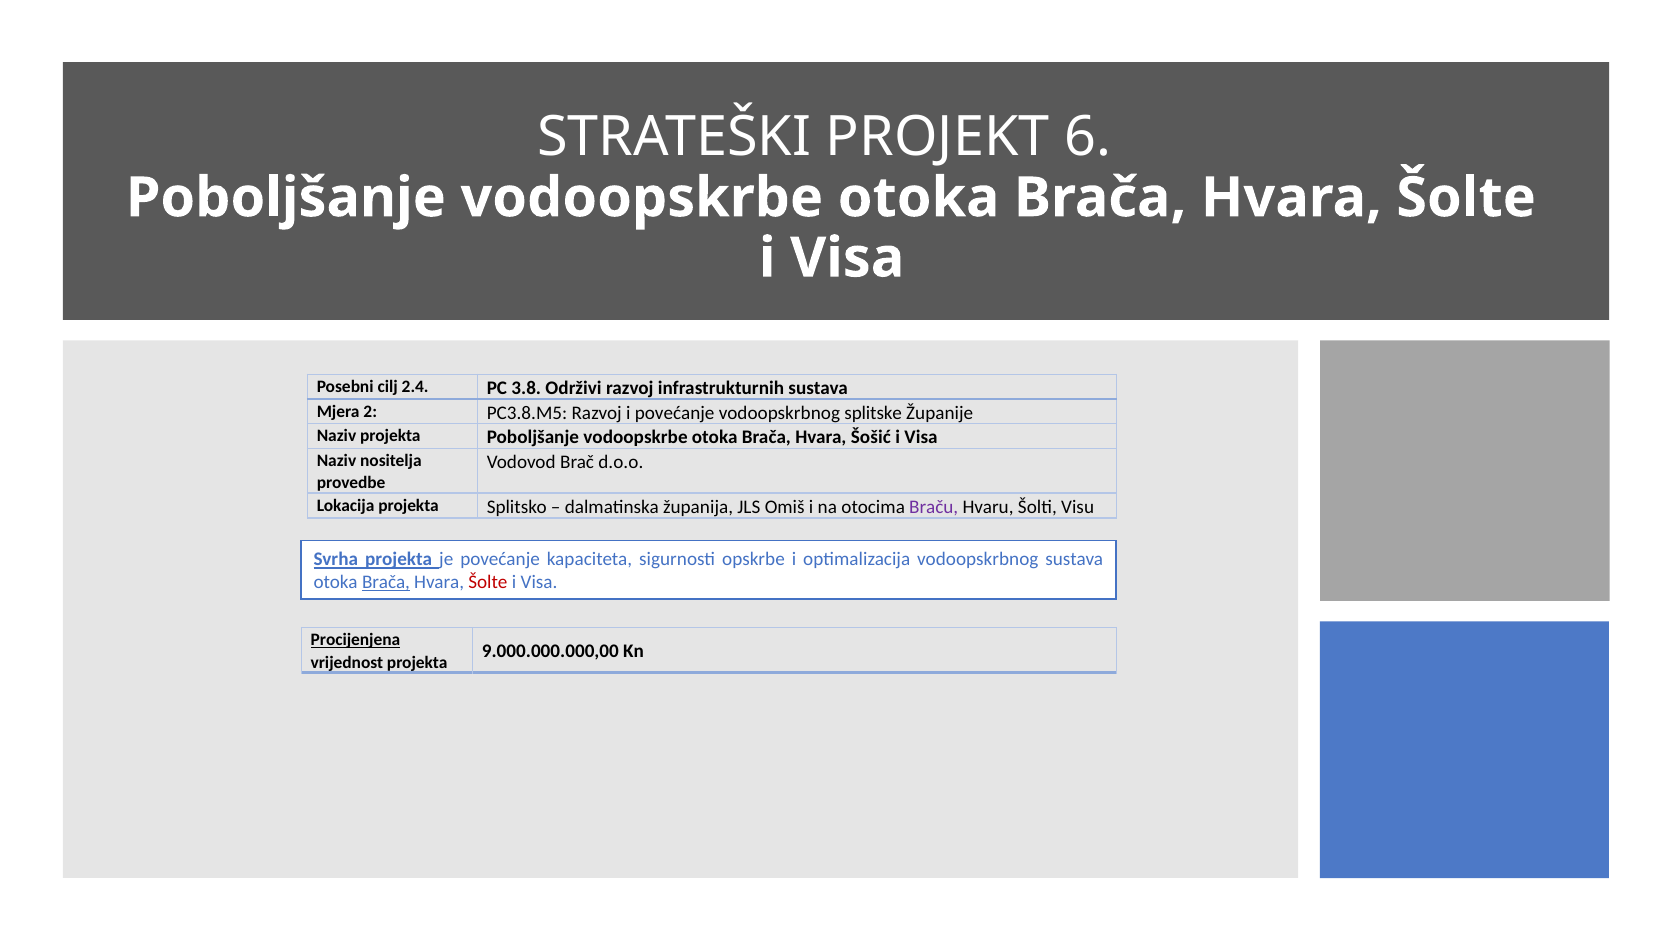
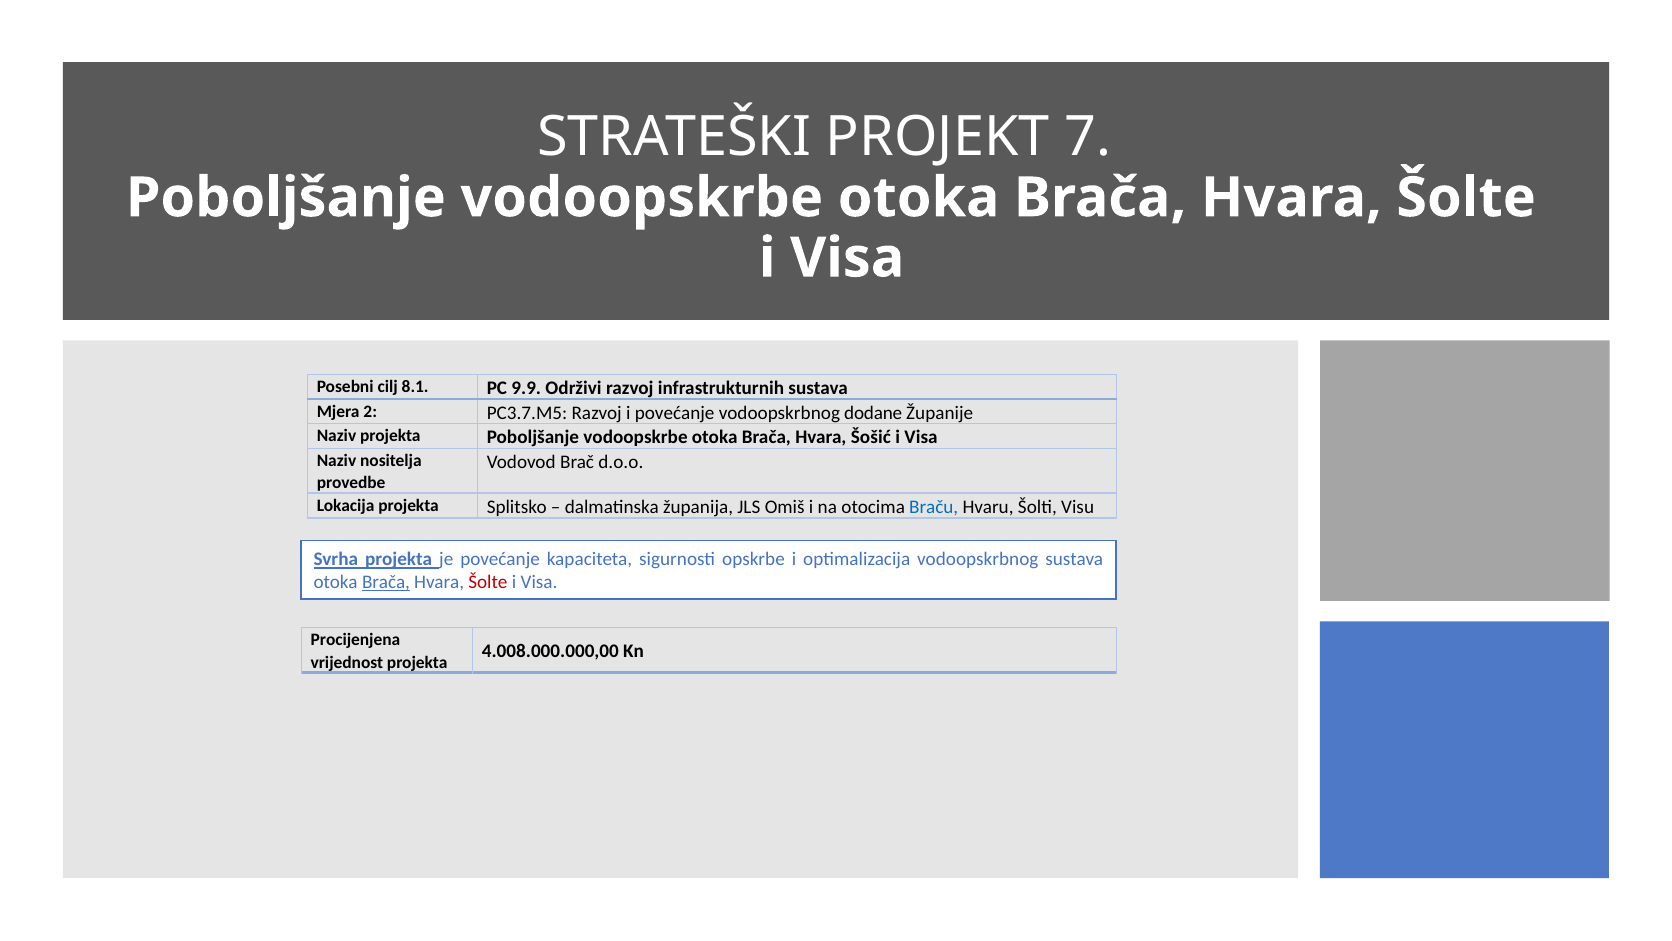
6: 6 -> 7 (1088, 138)
2.4: 2.4 -> 8.1 (415, 386)
3.8: 3.8 -> 9.9 (526, 388)
PC3.8.M5: PC3.8.M5 -> PC3.7.M5 (527, 413)
splitske: splitske -> dodane (873, 413)
Braču colour: purple -> blue (934, 507)
Procijenjena underline: present -> none (355, 640)
9.000.000.000,00: 9.000.000.000,00 -> 4.008.000.000,00 (550, 651)
